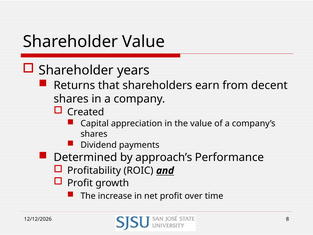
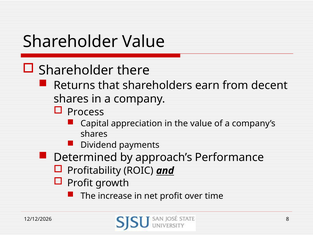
years: years -> there (133, 70)
Created: Created -> Process (86, 112)
